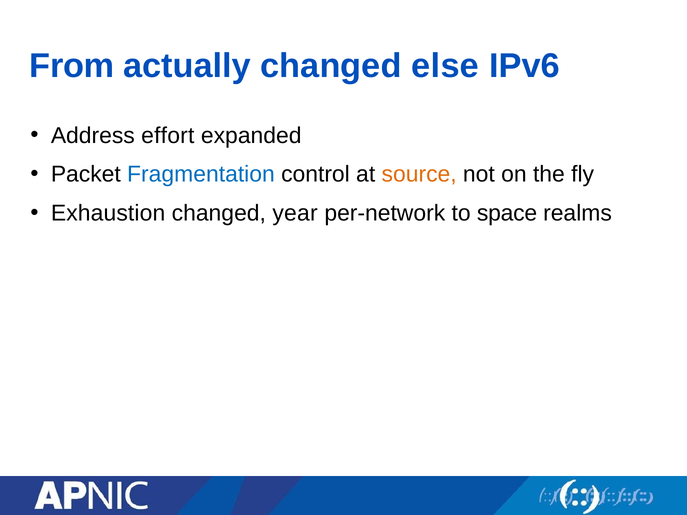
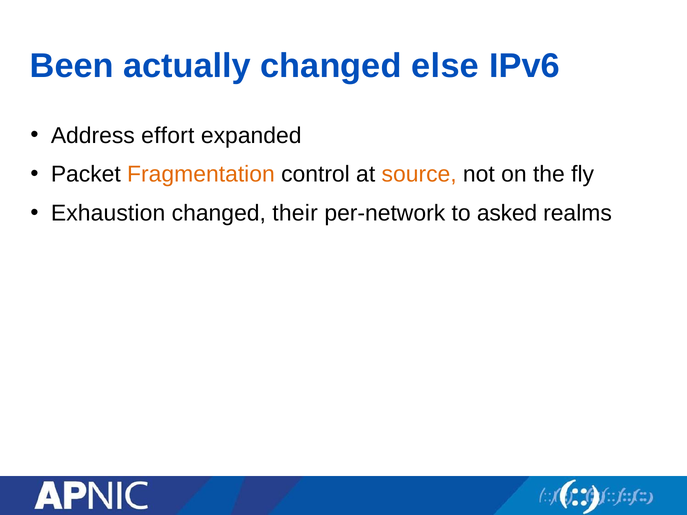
From: From -> Been (72, 66)
Fragmentation colour: blue -> orange (201, 174)
year: year -> their (295, 213)
space: space -> asked (507, 213)
